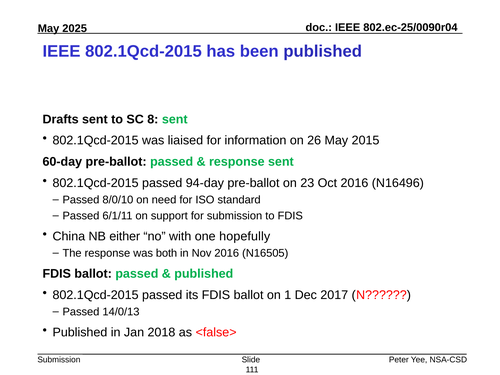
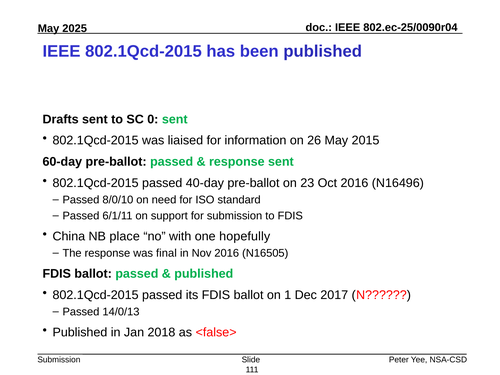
8: 8 -> 0 (153, 119)
94-day: 94-day -> 40-day (205, 183)
either: either -> place (125, 236)
both: both -> final (166, 253)
